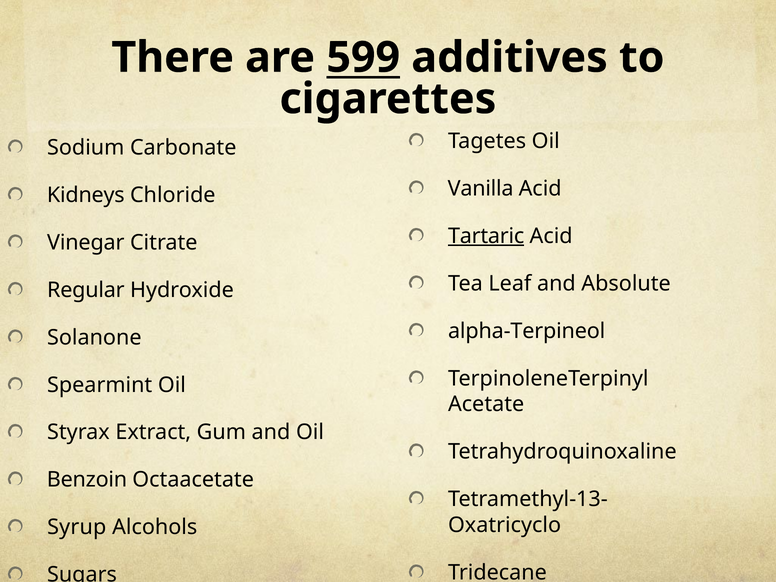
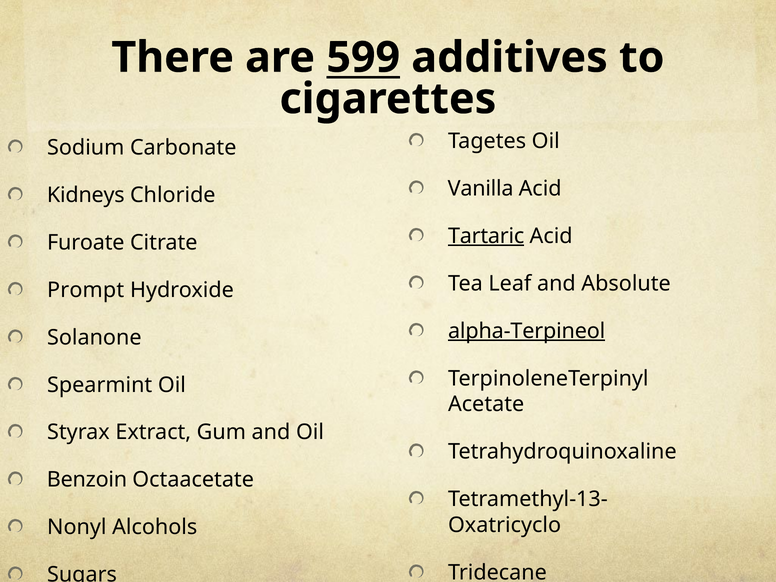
Vinegar: Vinegar -> Furoate (86, 243)
Regular: Regular -> Prompt (86, 290)
alpha-Terpineol underline: none -> present (527, 331)
Syrup: Syrup -> Nonyl (77, 527)
